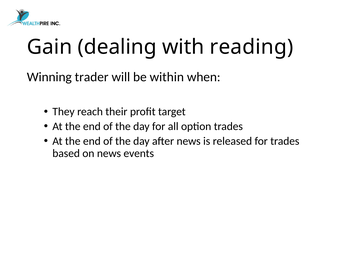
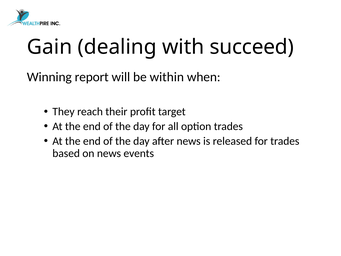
reading: reading -> succeed (252, 47)
trader: trader -> report (92, 77)
